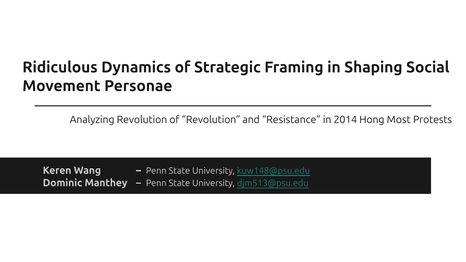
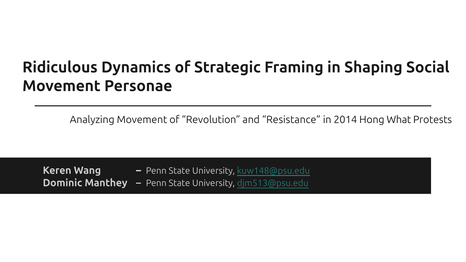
Analyzing Revolution: Revolution -> Movement (142, 120)
Most: Most -> What (399, 120)
